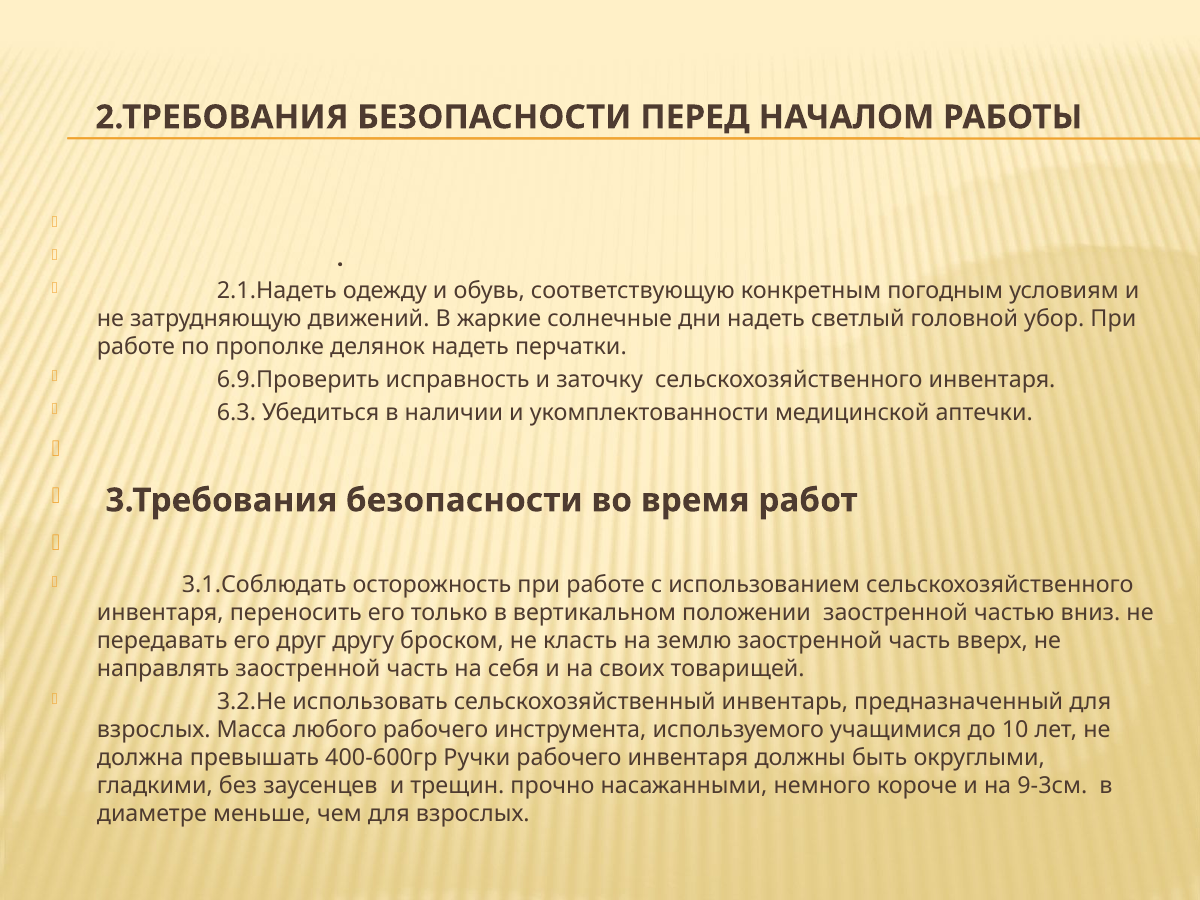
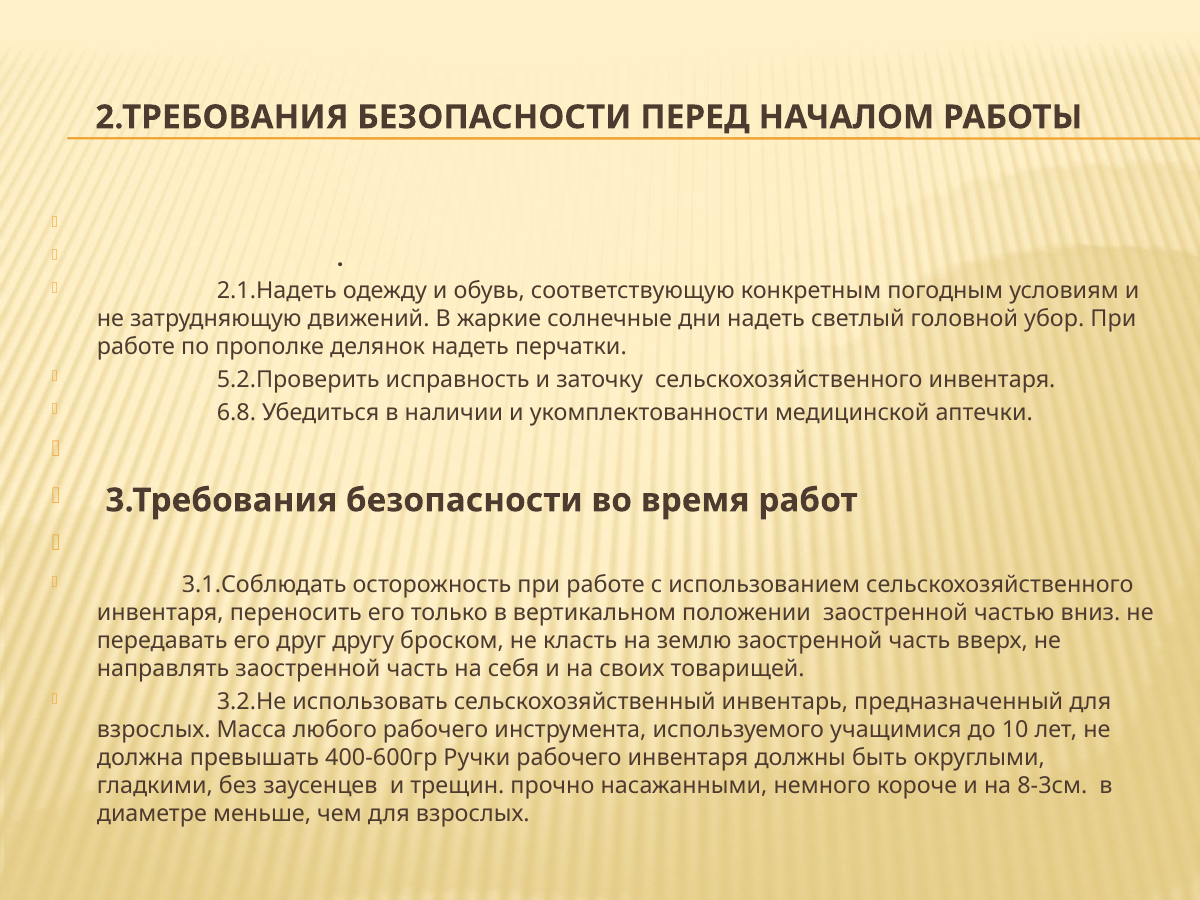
6.9.Проверить: 6.9.Проверить -> 5.2.Проверить (298, 380)
6.3: 6.3 -> 6.8 (236, 412)
9-3см: 9-3см -> 8-3см (1052, 786)
